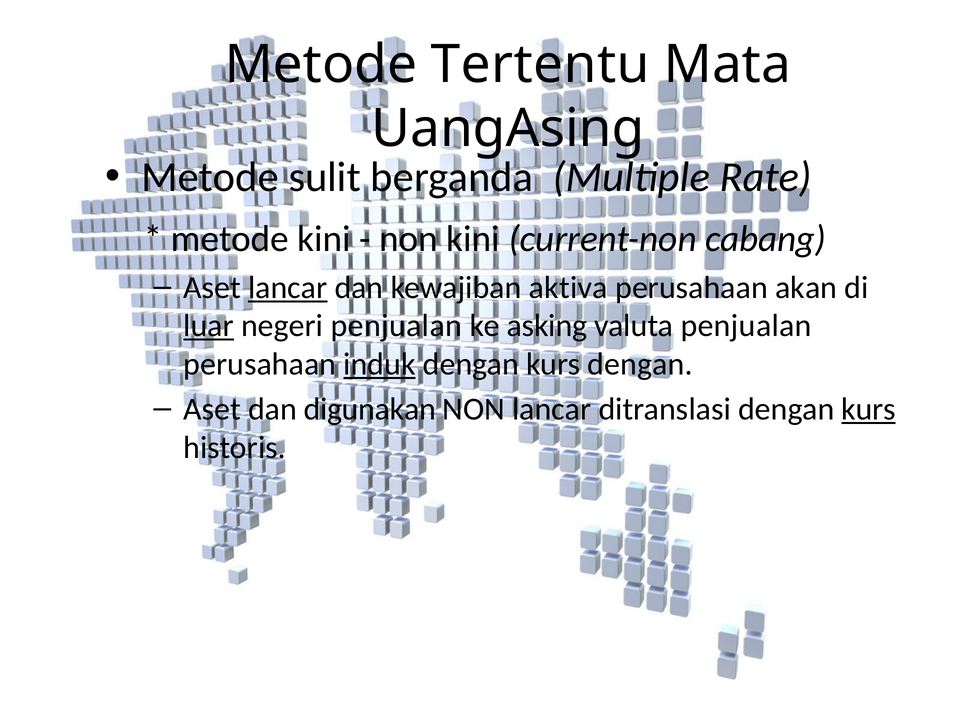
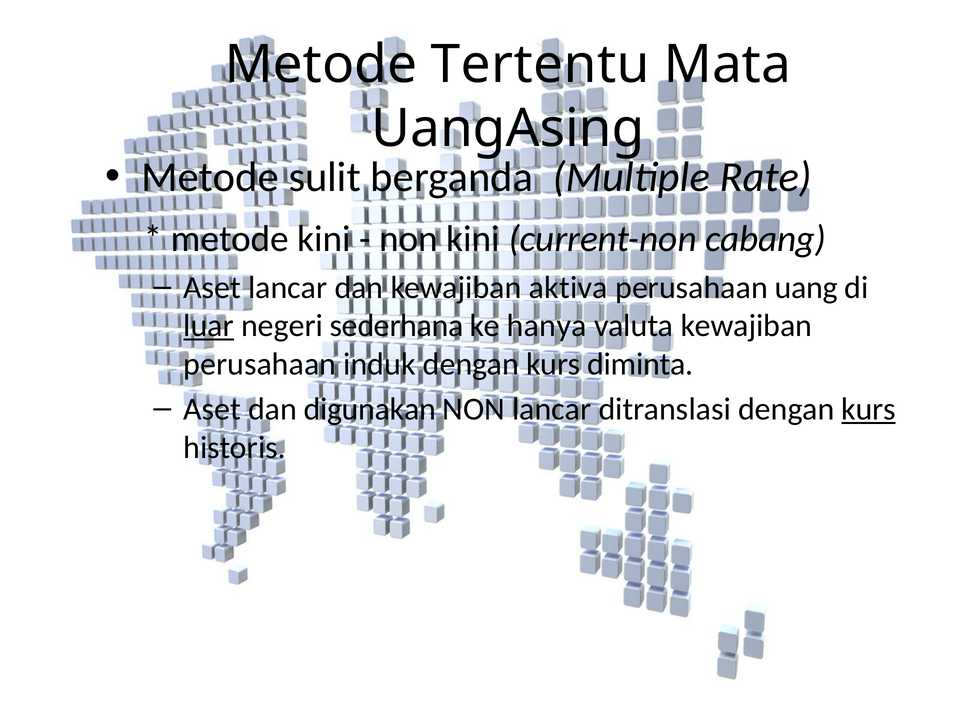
lancar underline: present -> none (288, 288)
akan: akan -> uang (806, 288)
negeri penjualan: penjualan -> sederhana (397, 326)
asking: asking -> hanya (547, 326)
valuta penjualan: penjualan -> kewajiban (746, 326)
induk underline: present -> none (379, 364)
kurs dengan: dengan -> diminta (640, 364)
